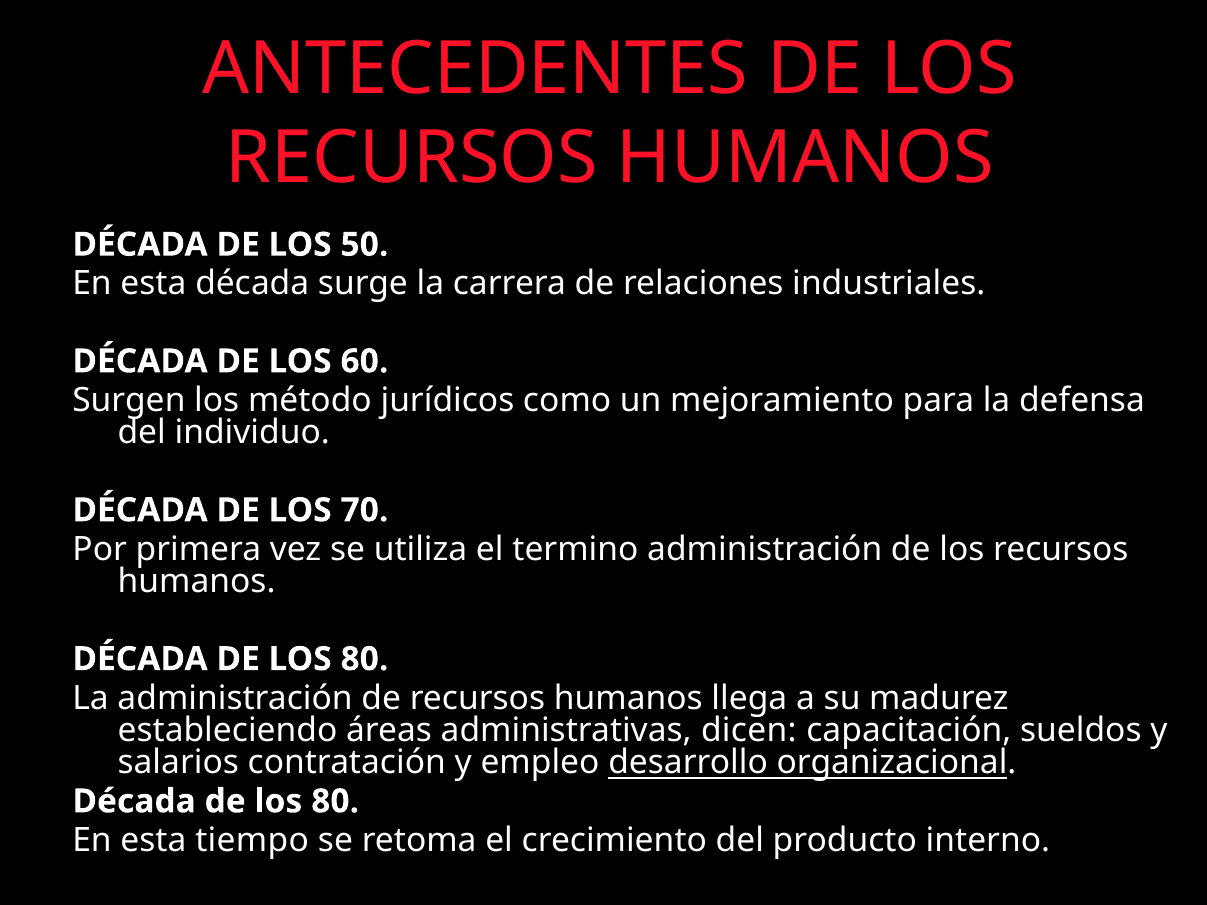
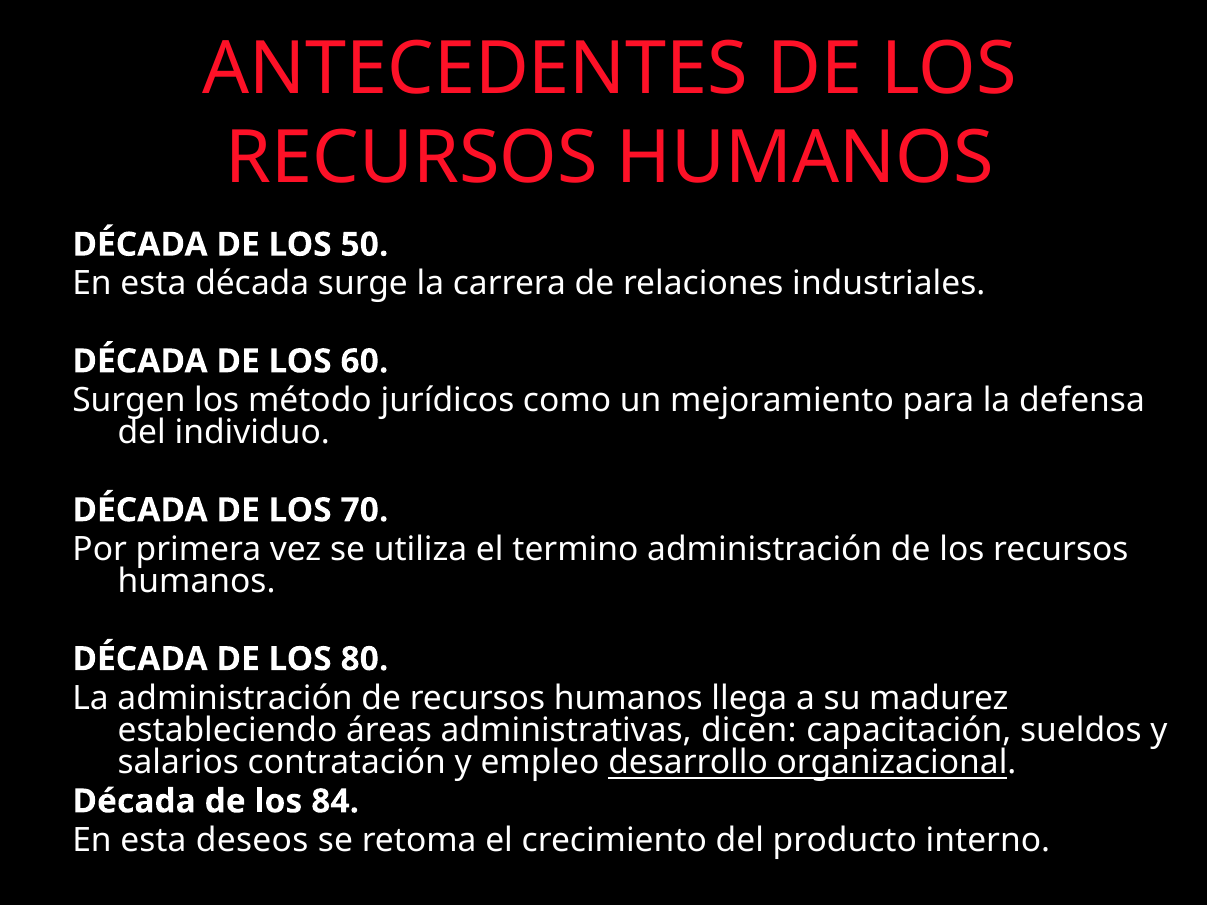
80: 80 -> 84 (335, 802)
tiempo: tiempo -> deseos (252, 840)
